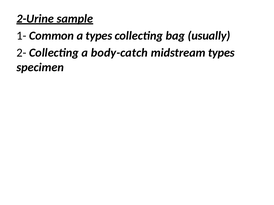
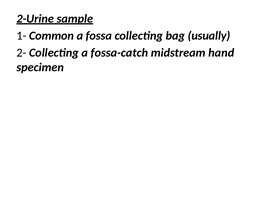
a types: types -> fossa (99, 36)
body-catch: body-catch -> fossa-catch (119, 53)
midstream types: types -> hand (221, 53)
